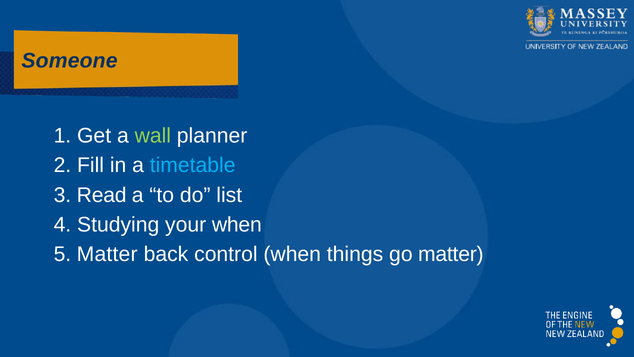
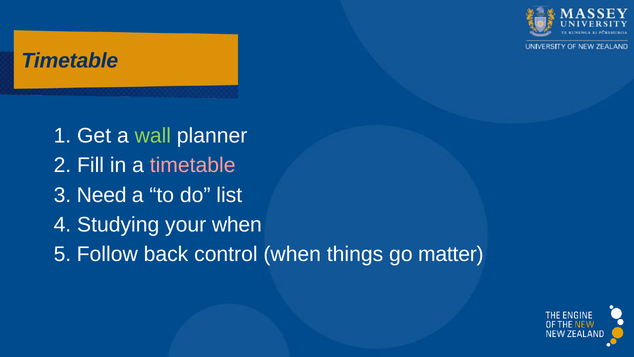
Someone: Someone -> Timetable (70, 61)
timetable colour: light blue -> pink (193, 165)
Read: Read -> Need (102, 195)
5 Matter: Matter -> Follow (107, 254)
